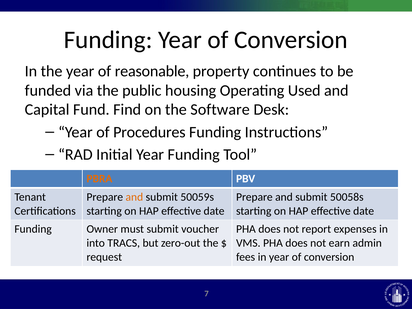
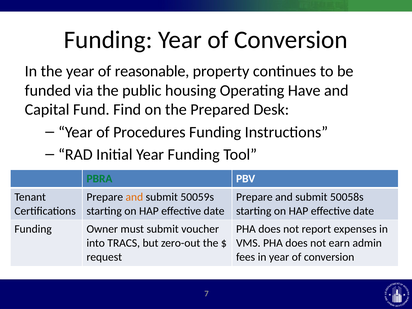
Used: Used -> Have (304, 90)
Software: Software -> Prepared (220, 110)
PBRA colour: orange -> green (99, 179)
